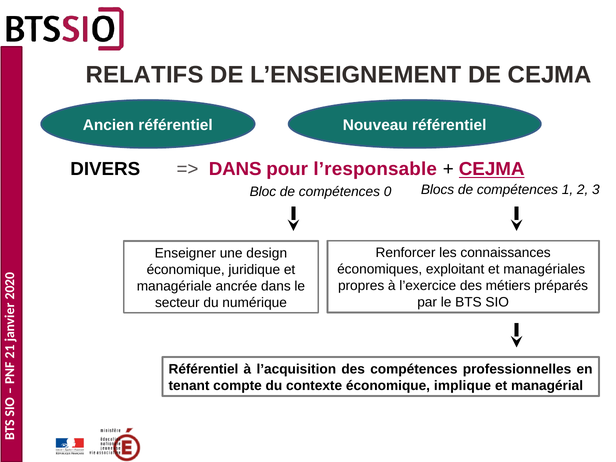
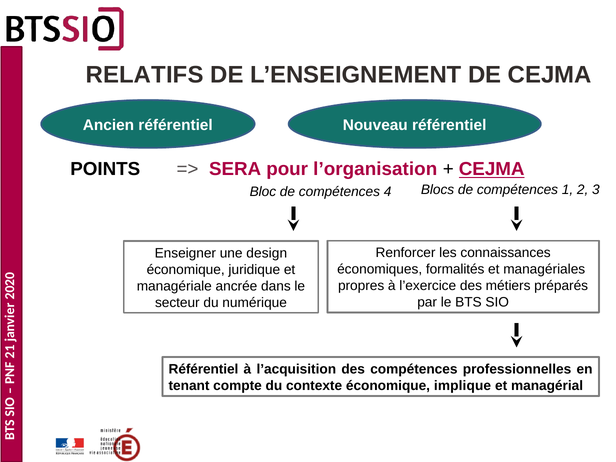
DIVERS: DIVERS -> POINTS (105, 169)
DANS: DANS -> SERA (235, 169)
l’responsable: l’responsable -> l’organisation (375, 169)
compétences 0: 0 -> 4 (388, 192)
exploitant: exploitant -> formalités (455, 269)
